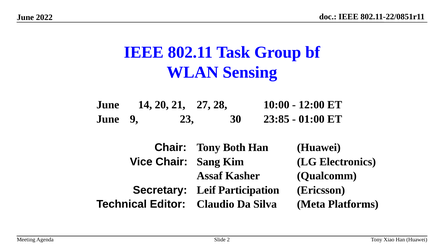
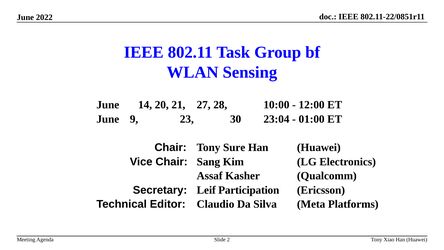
23:85: 23:85 -> 23:04 (276, 119)
Both: Both -> Sure (234, 147)
